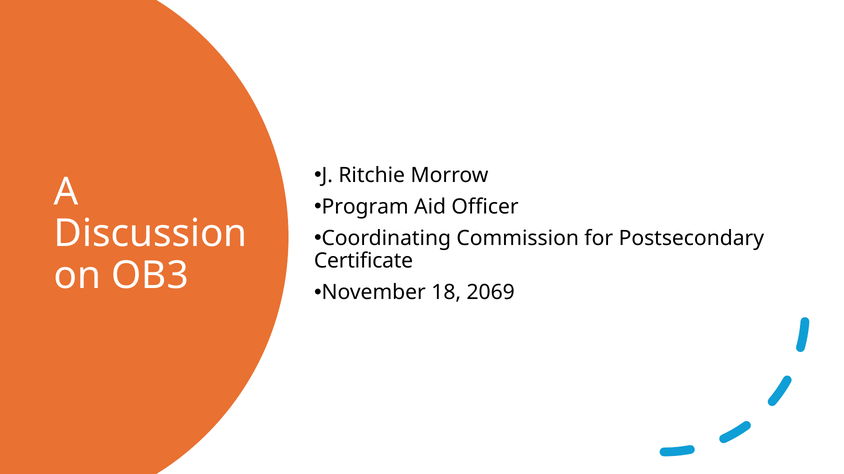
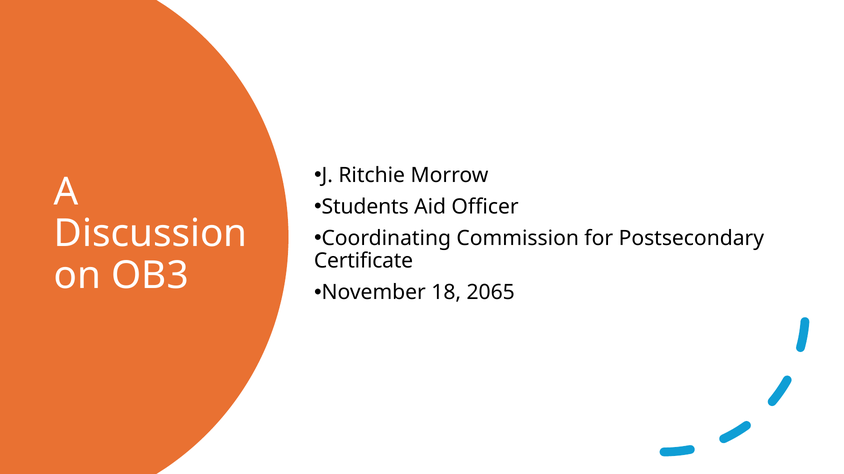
Program: Program -> Students (365, 207)
2069: 2069 -> 2065 (491, 293)
